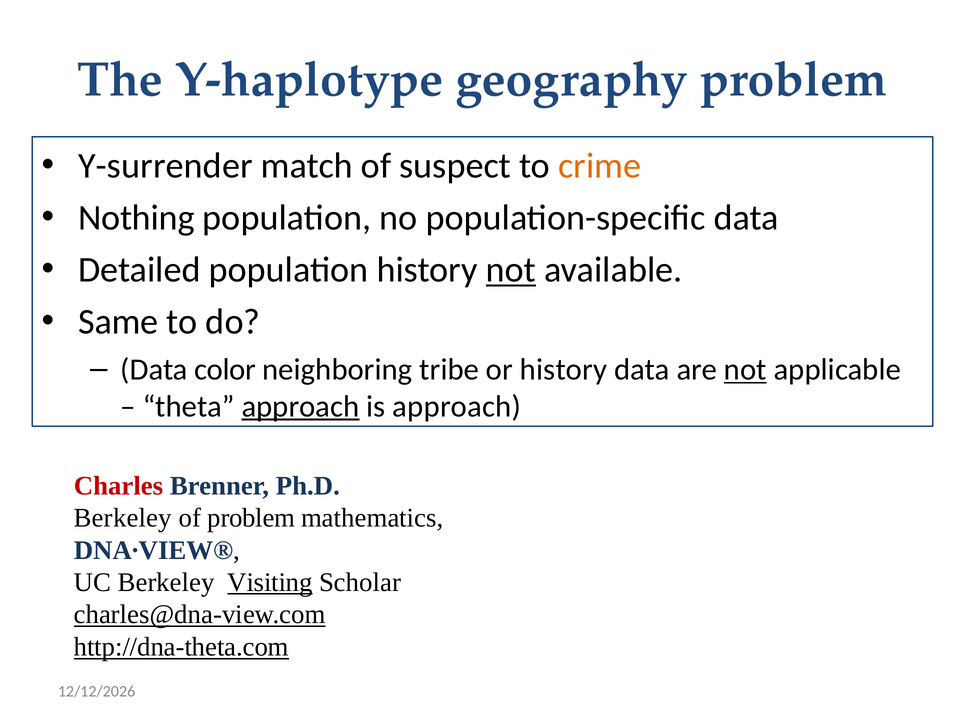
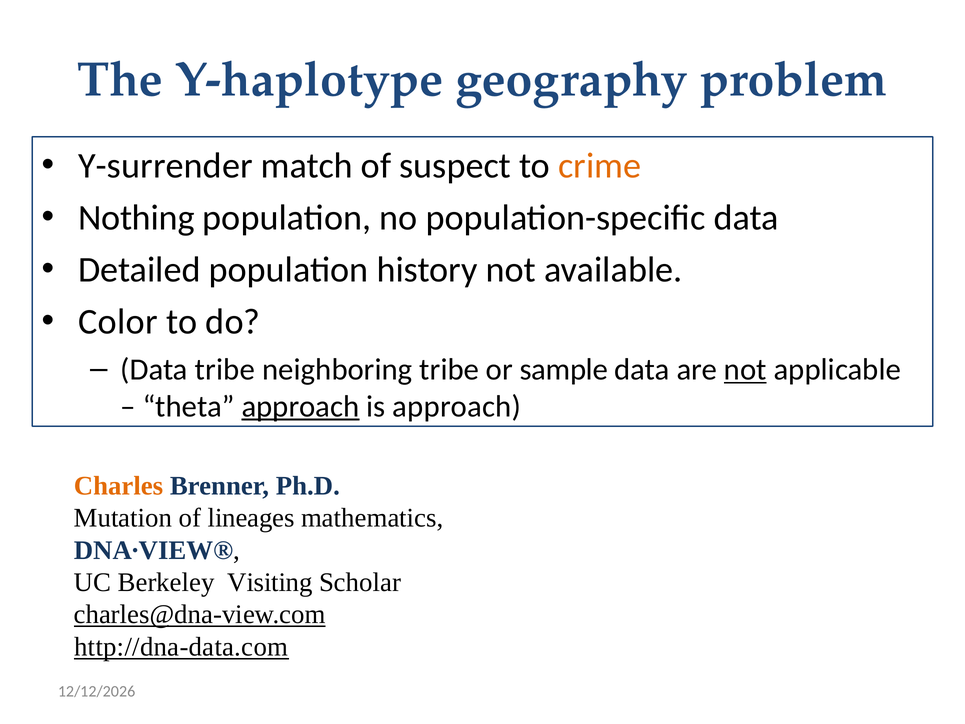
not underline: present -> none (511, 270)
Same: Same -> Color (118, 322)
Data color: color -> tribe (225, 369)
or history: history -> sample (564, 369)
Charles colour: red -> orange (118, 486)
Berkeley: Berkeley -> Mutation (123, 518)
of problem: problem -> lineages (251, 518)
Visiting underline: present -> none (270, 582)
http://dna-theta.com: http://dna-theta.com -> http://dna-data.com (181, 647)
